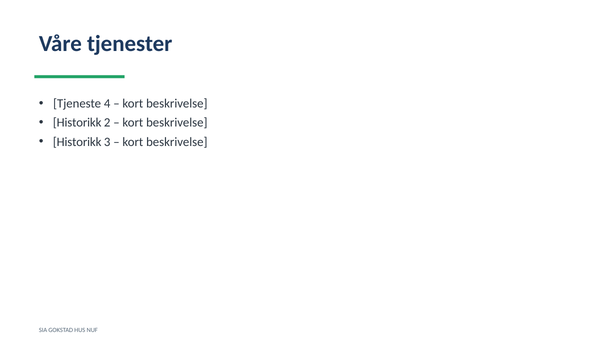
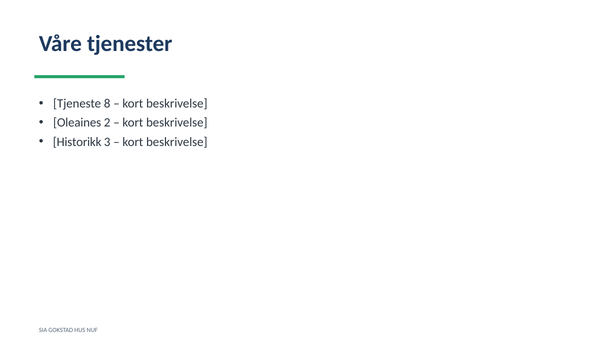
4: 4 -> 8 (107, 103)
Historikk: Historikk -> Oleaines (77, 123)
